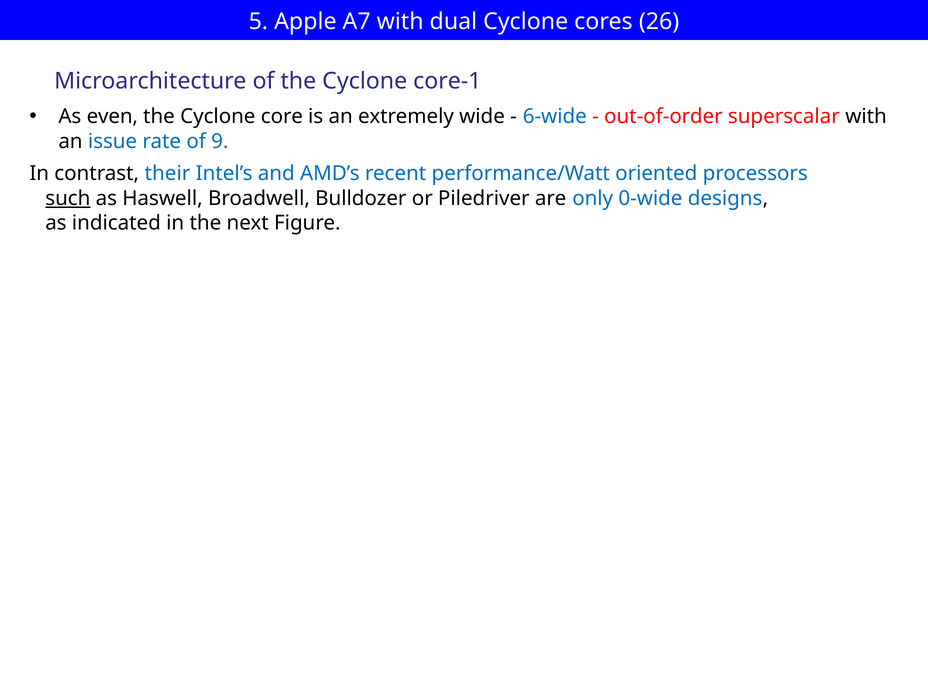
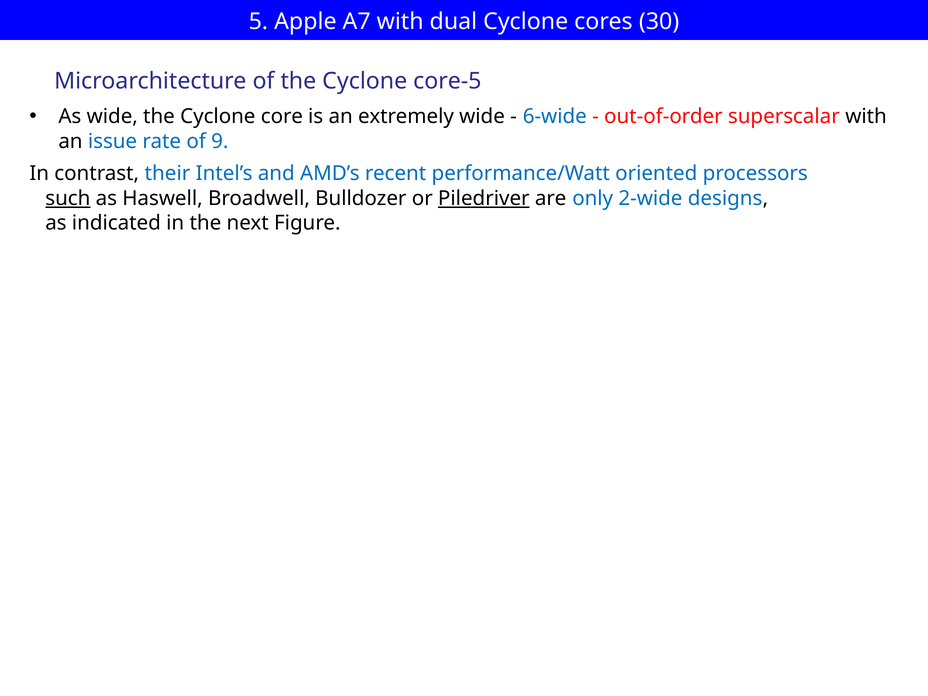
26: 26 -> 30 (659, 22)
core-1: core-1 -> core-5 (447, 81)
As even: even -> wide (112, 116)
Piledriver underline: none -> present (484, 198)
0-wide: 0-wide -> 2-wide (650, 198)
